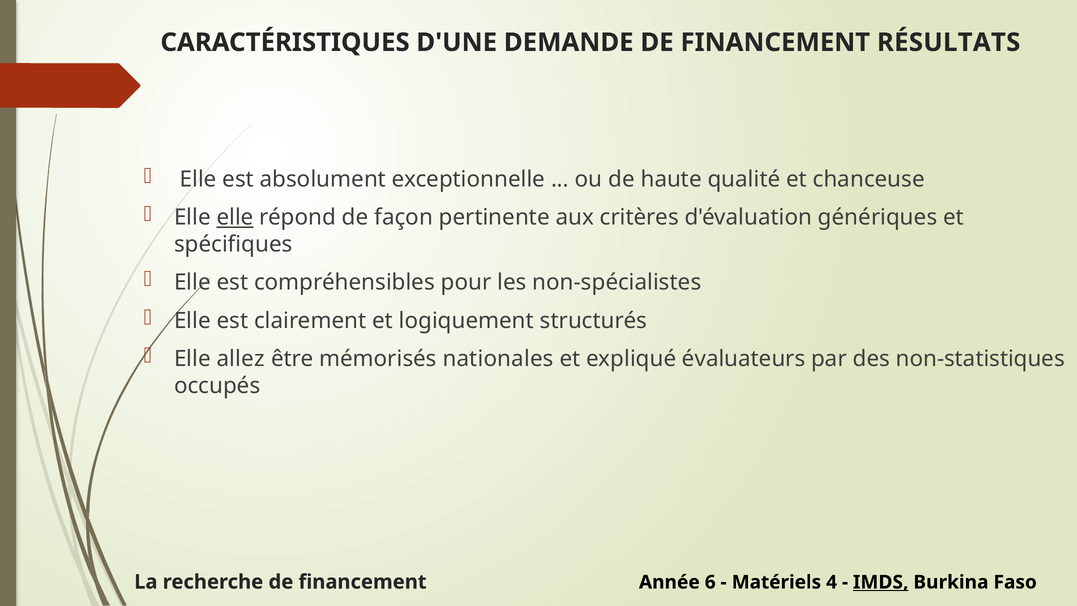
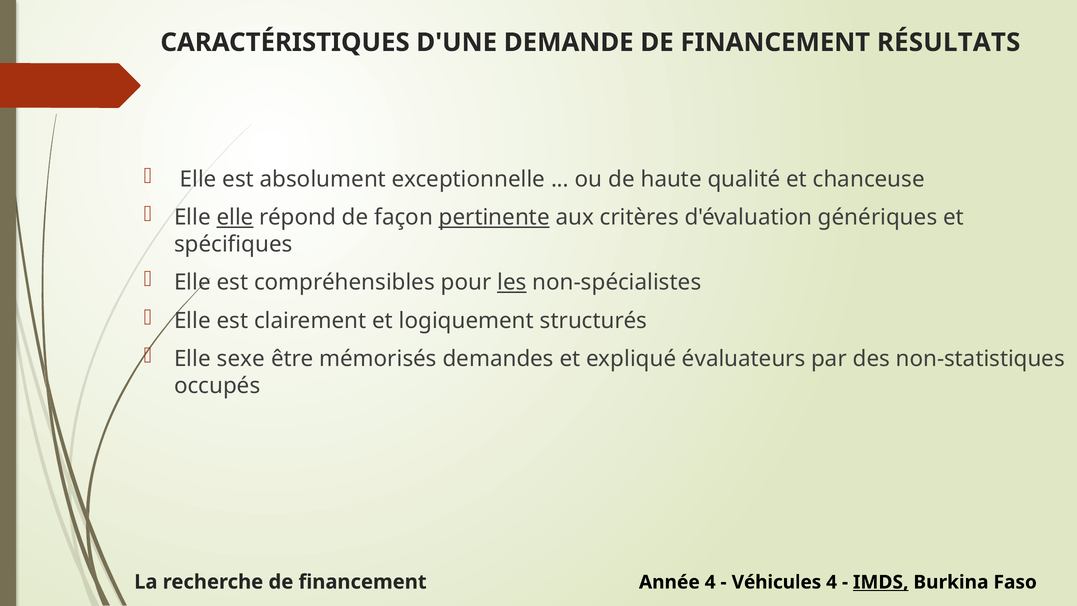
pertinente underline: none -> present (494, 217)
les underline: none -> present (512, 282)
allez: allez -> sexe (241, 359)
nationales: nationales -> demandes (498, 359)
Année 6: 6 -> 4 (710, 582)
Matériels: Matériels -> Véhicules (776, 582)
